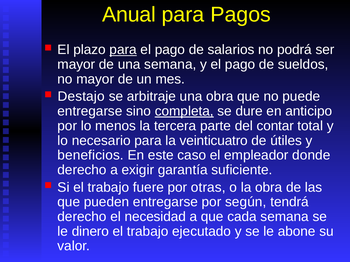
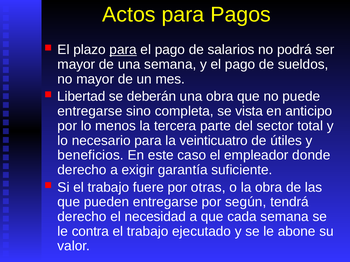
Anual: Anual -> Actos (129, 15)
Destajo: Destajo -> Libertad (81, 97)
arbitraje: arbitraje -> deberán (151, 97)
completa underline: present -> none (184, 111)
dure: dure -> vista (249, 111)
contar: contar -> sector (275, 126)
dinero: dinero -> contra (90, 232)
